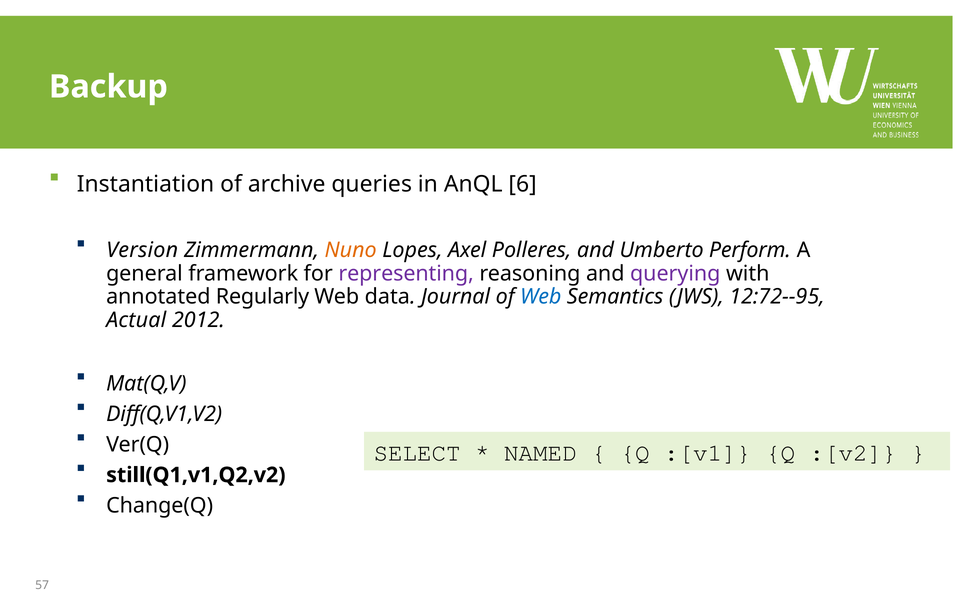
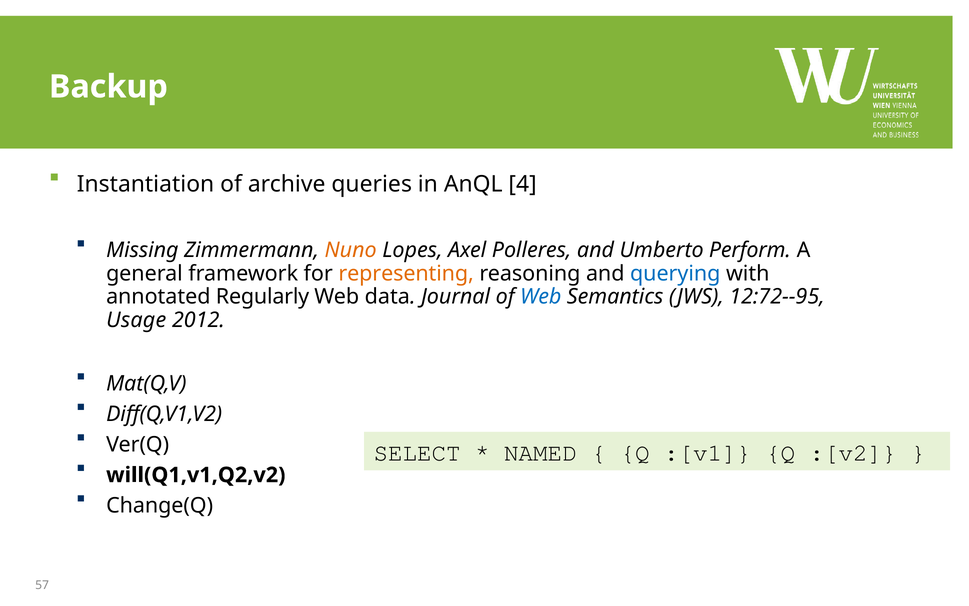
6: 6 -> 4 (523, 184)
Version: Version -> Missing (142, 250)
representing colour: purple -> orange (406, 273)
querying colour: purple -> blue (675, 273)
Actual: Actual -> Usage (136, 320)
still(Q1,v1,Q2,v2: still(Q1,v1,Q2,v2 -> will(Q1,v1,Q2,v2 (196, 475)
